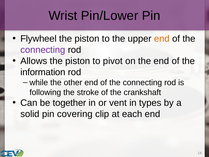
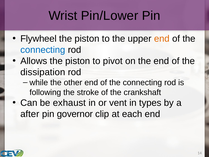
connecting colour: purple -> blue (43, 50)
information: information -> dissipation (43, 72)
together: together -> exhaust (69, 103)
solid: solid -> after (30, 114)
covering: covering -> governor (75, 114)
